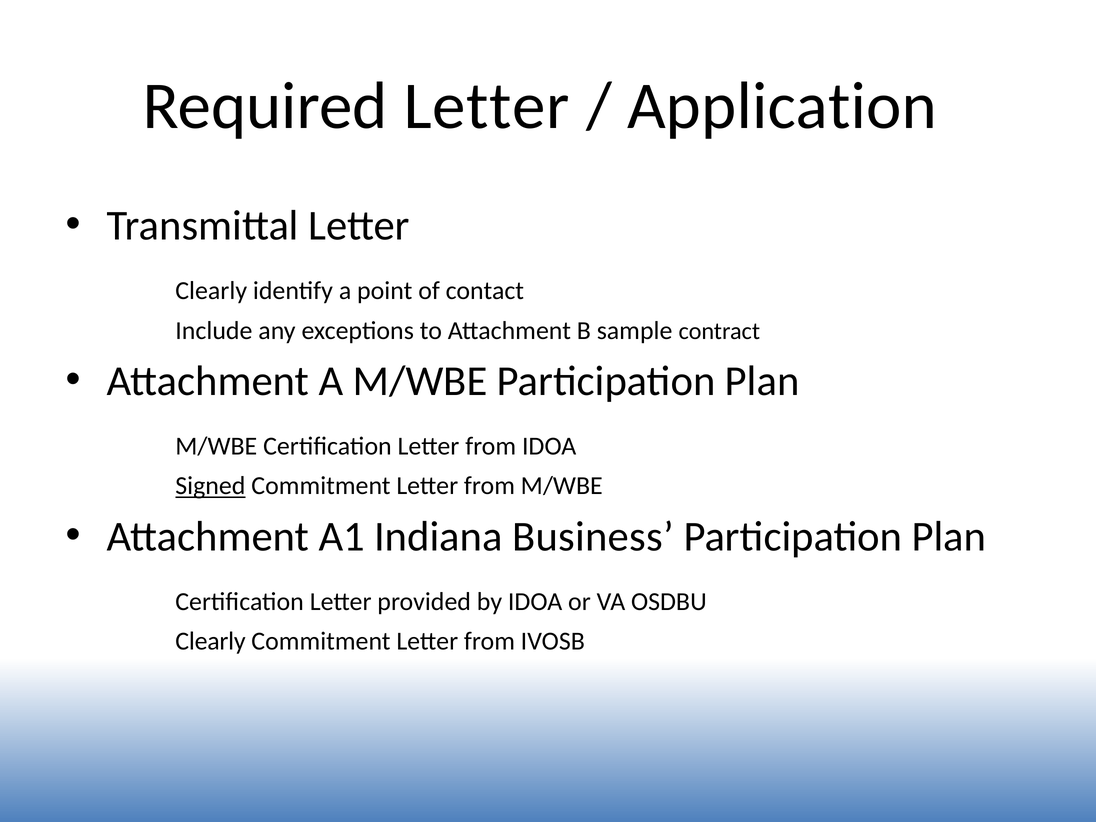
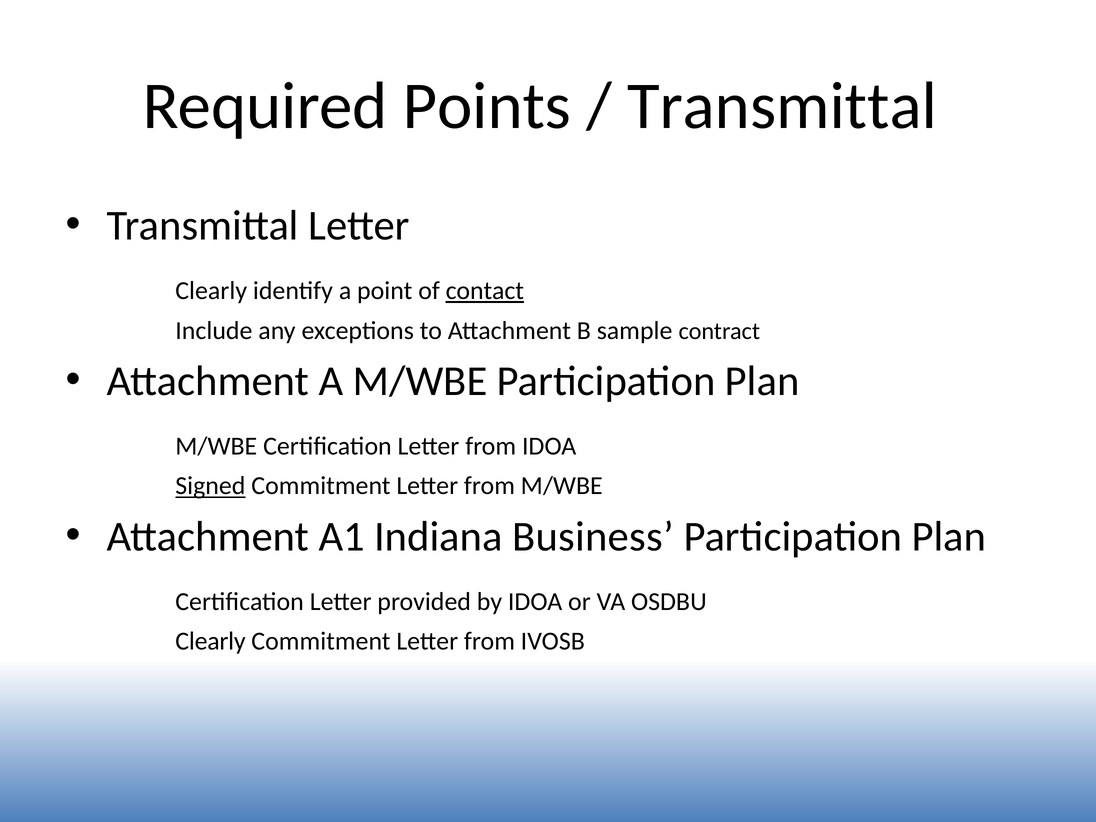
Required Letter: Letter -> Points (487, 106)
Application: Application -> Transmittal (782, 106)
contact underline: none -> present (485, 291)
